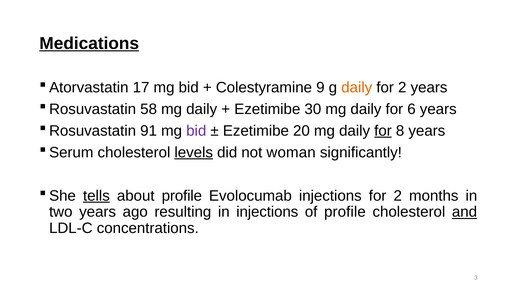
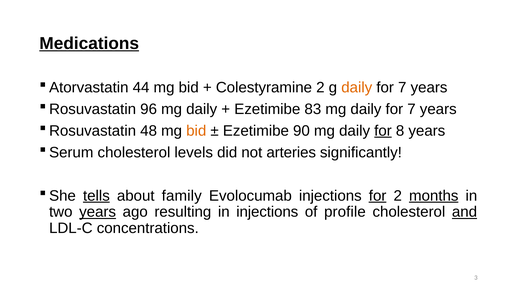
17: 17 -> 44 (141, 87)
Colestyramine 9: 9 -> 2 (320, 87)
2: 2 -> 7 (402, 87)
58: 58 -> 96 (149, 109)
30: 30 -> 83 (313, 109)
mg daily for 6: 6 -> 7 (412, 109)
91: 91 -> 48 (149, 131)
bid colour: purple -> orange (196, 131)
20: 20 -> 90 (301, 131)
levels underline: present -> none (194, 152)
woman: woman -> arteries (291, 152)
about profile: profile -> family (182, 196)
for underline: none -> present (378, 196)
months underline: none -> present (434, 196)
years underline: none -> present (98, 212)
